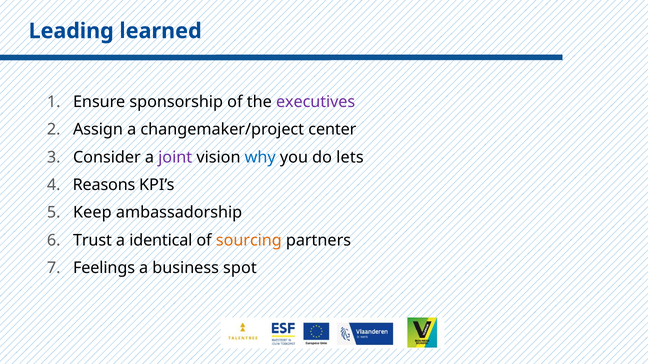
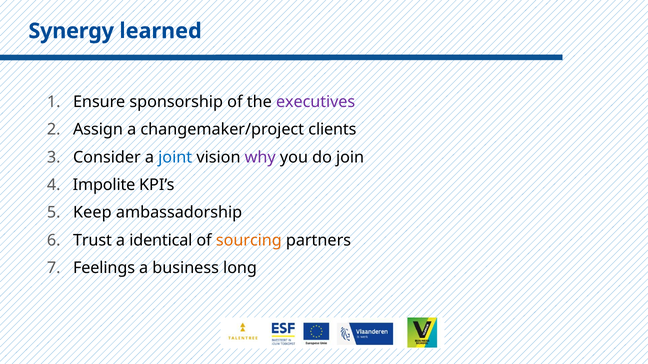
Leading: Leading -> Synergy (71, 31)
center: center -> clients (332, 130)
joint colour: purple -> blue (175, 157)
why colour: blue -> purple (260, 157)
lets: lets -> join (350, 157)
Reasons: Reasons -> Impolite (104, 185)
spot: spot -> long (240, 268)
